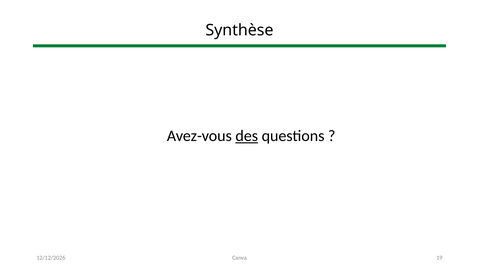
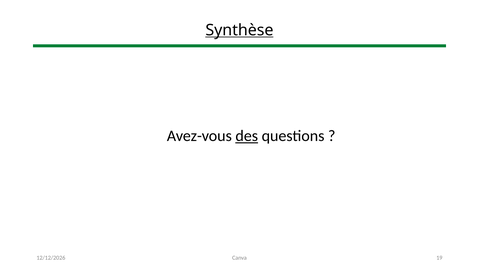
Synthèse underline: none -> present (239, 30)
